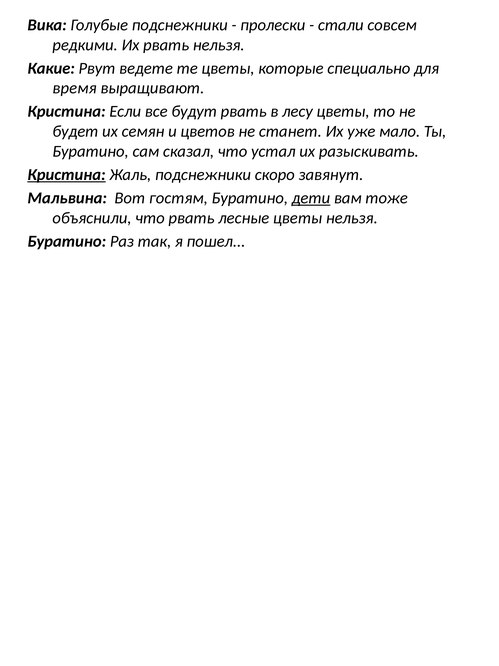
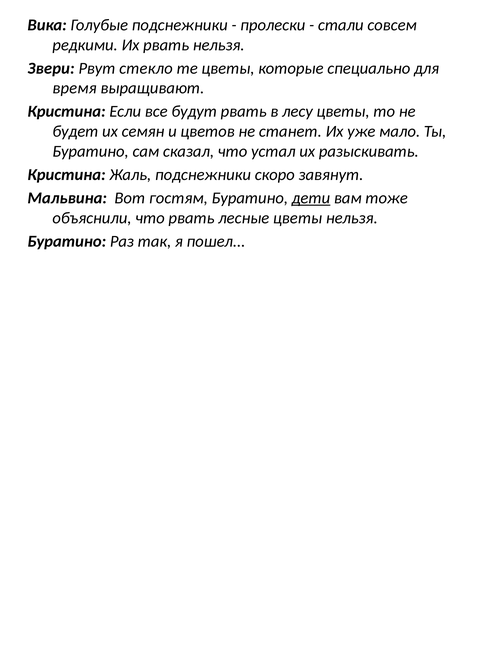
Какие: Какие -> Звери (51, 68)
ведете: ведете -> стекло (146, 68)
Кристина underline: present -> none (67, 175)
